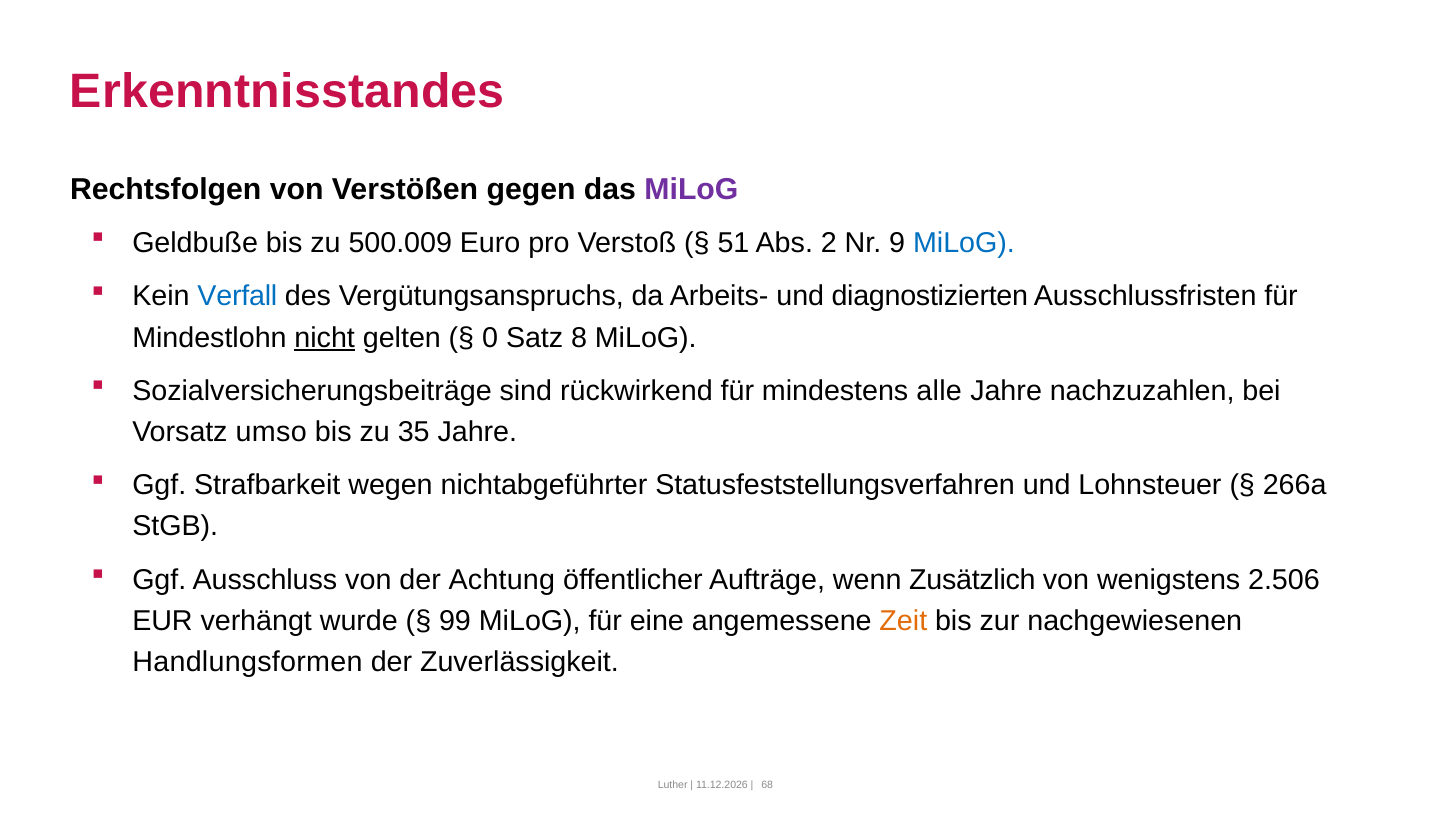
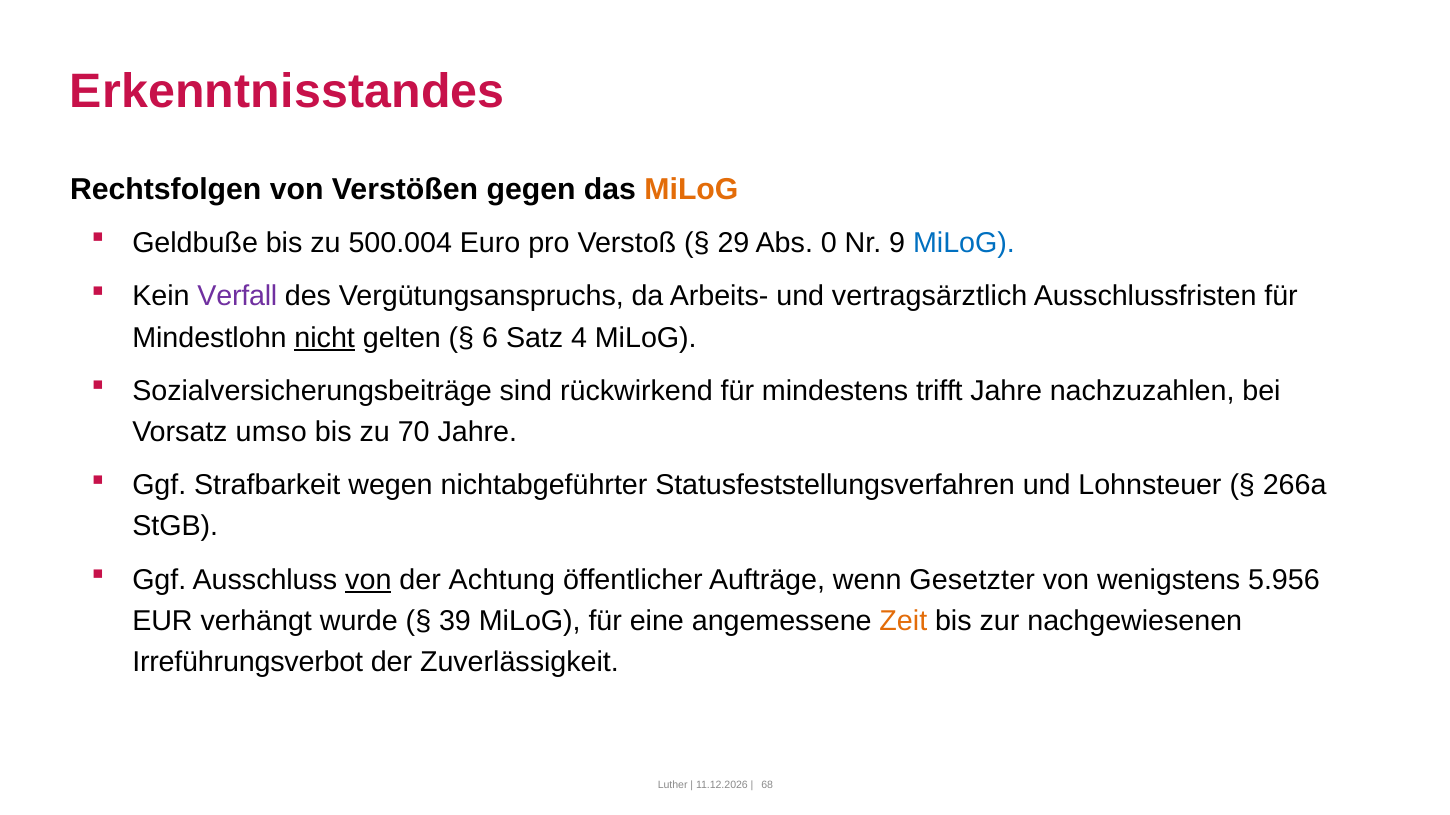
MiLoG colour: purple -> orange (691, 189)
500.009: 500.009 -> 500.004 (400, 243)
51: 51 -> 29 (733, 243)
2: 2 -> 0 (829, 243)
Verfall colour: blue -> purple (237, 297)
diagnostizierten: diagnostizierten -> vertragsärztlich (930, 297)
0: 0 -> 6 (490, 338)
8: 8 -> 4 (579, 338)
alle: alle -> trifft (939, 391)
35: 35 -> 70 (414, 432)
von underline: none -> present (368, 580)
Zusätzlich: Zusätzlich -> Gesetzter (972, 580)
2.506: 2.506 -> 5.956 (1284, 580)
99: 99 -> 39 (455, 621)
Handlungsformen: Handlungsformen -> Irreführungsverbot (248, 663)
